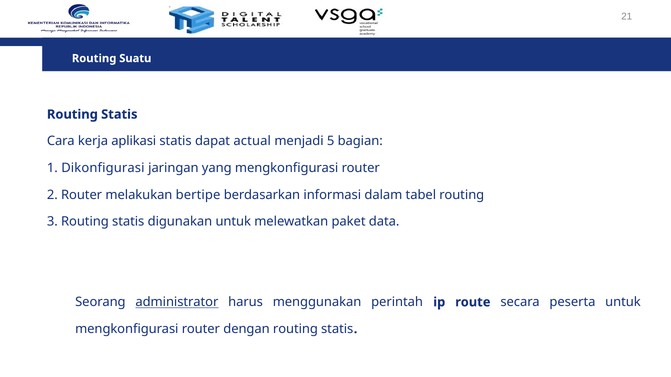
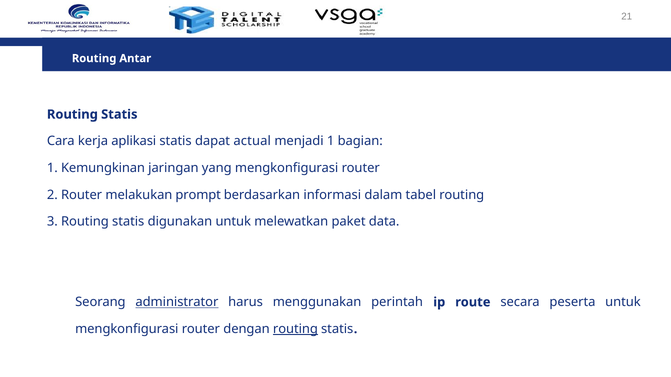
Suatu: Suatu -> Antar (135, 58)
menjadi 5: 5 -> 1 (331, 141)
Dikonfigurasi: Dikonfigurasi -> Kemungkinan (103, 168)
bertipe: bertipe -> prompt (198, 195)
routing underline: none -> present (295, 329)
